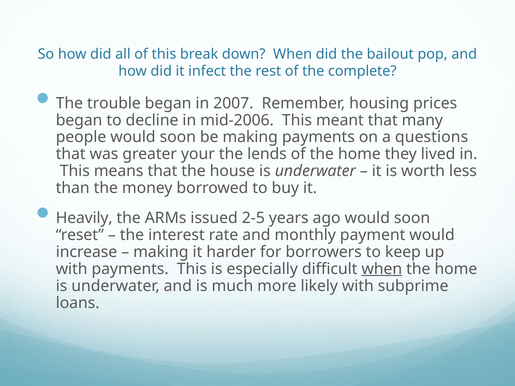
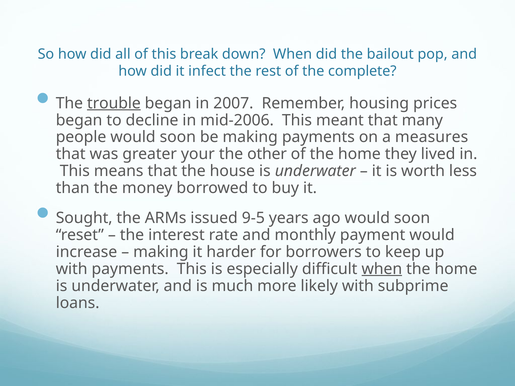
trouble underline: none -> present (114, 103)
questions: questions -> measures (432, 137)
lends: lends -> other (267, 154)
Heavily: Heavily -> Sought (84, 218)
2-5: 2-5 -> 9-5 (253, 218)
